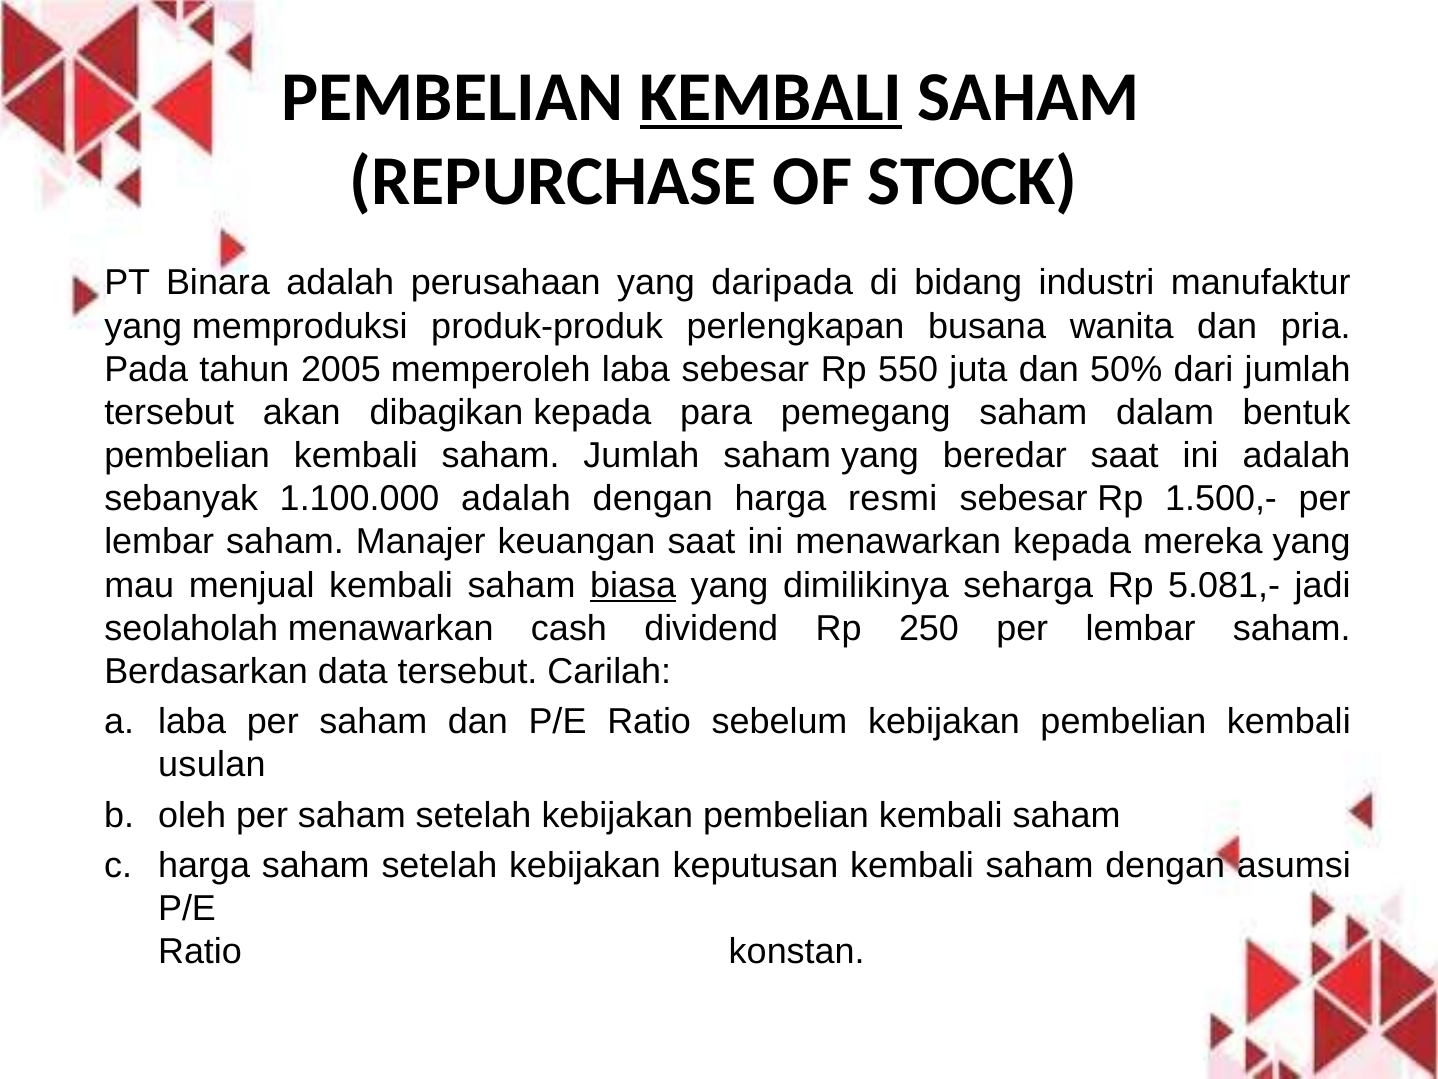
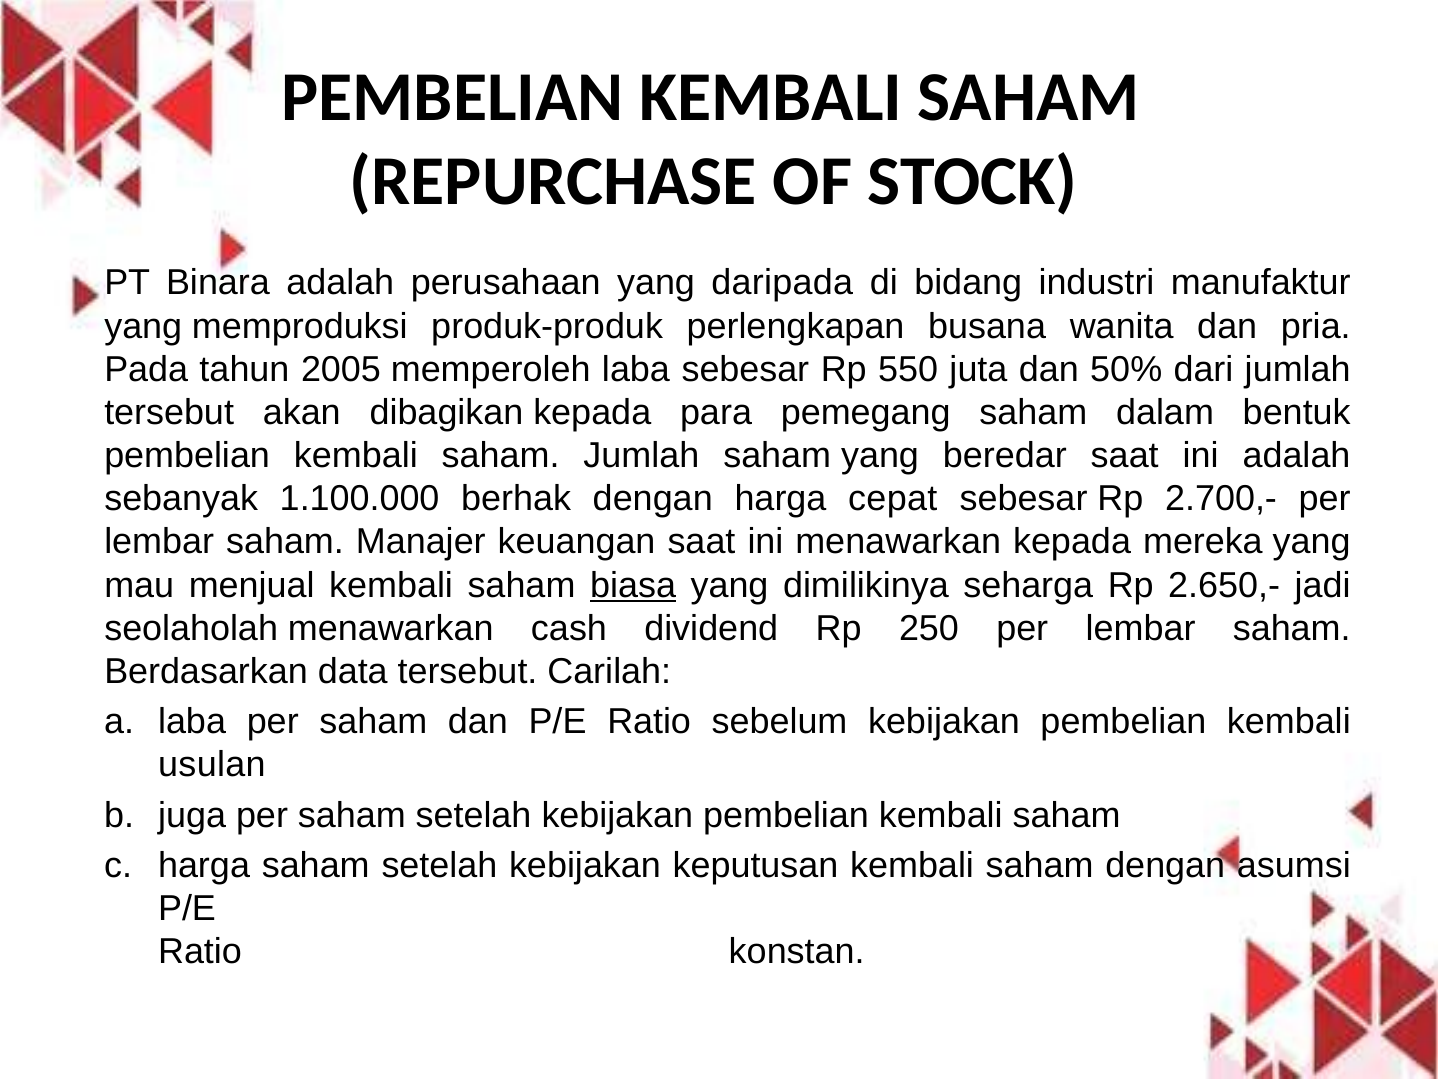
KEMBALI underline: present -> none (771, 97)
1.100.000 adalah: adalah -> berhak (516, 499)
resmi: resmi -> cepat (893, 499)
1.500,-: 1.500,- -> 2.700,- (1221, 499)
5.081,-: 5.081,- -> 2.650,- (1224, 585)
oleh: oleh -> juga (192, 815)
